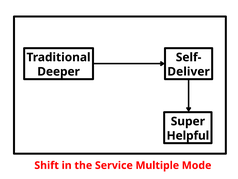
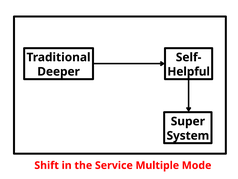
Deliver: Deliver -> Helpful (189, 71)
Helpful: Helpful -> System (188, 135)
